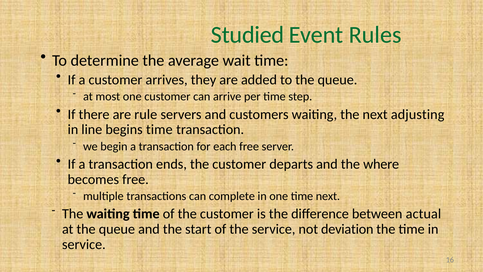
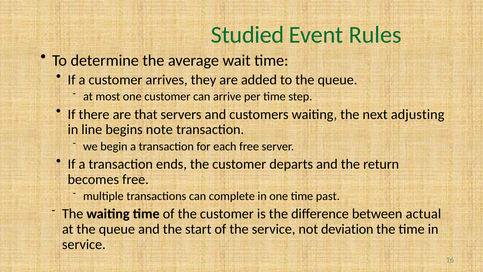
rule: rule -> that (146, 114)
begins time: time -> note (159, 129)
where: where -> return (381, 164)
time next: next -> past (328, 196)
